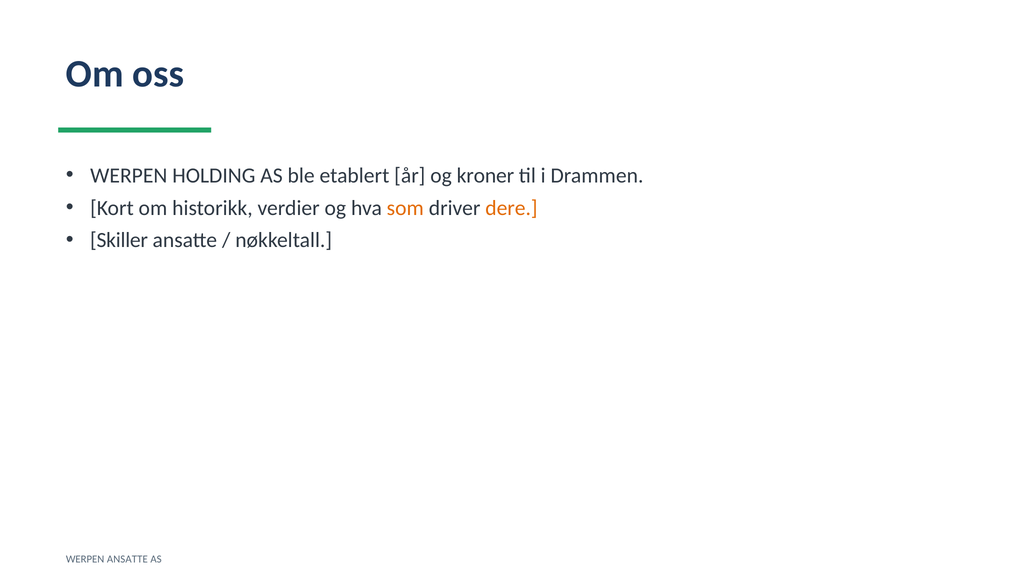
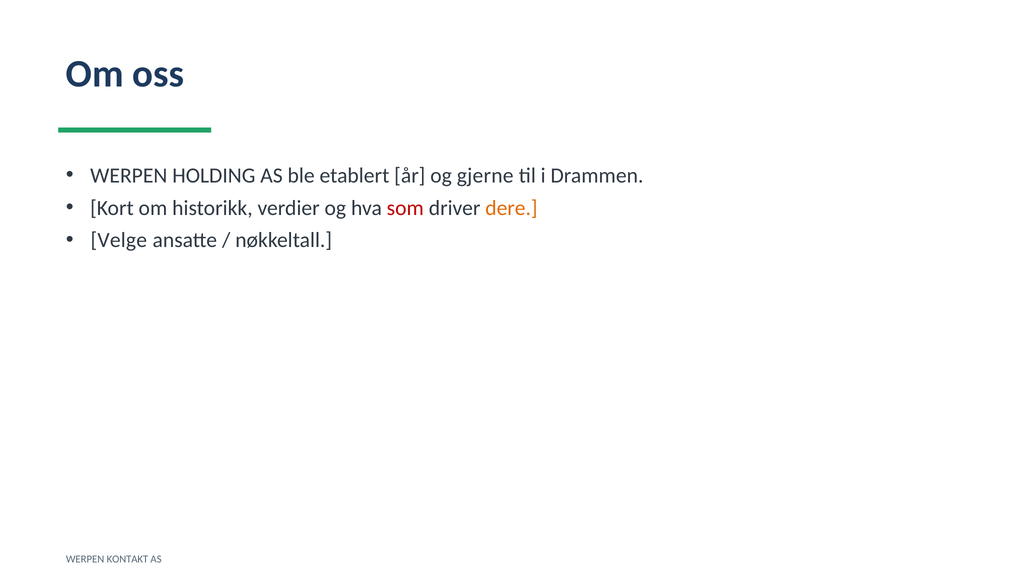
kroner: kroner -> gjerne (485, 175)
som colour: orange -> red (405, 208)
Skiller: Skiller -> Velge (119, 240)
WERPEN ANSATTE: ANSATTE -> KONTAKT (127, 559)
